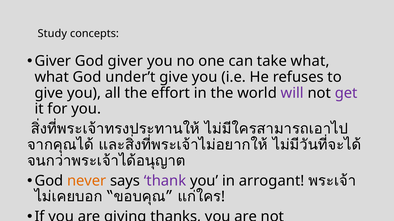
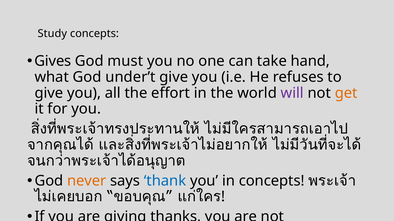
Giver: Giver -> Gives (53, 61)
God giver: giver -> must (125, 61)
take what: what -> hand (310, 61)
get colour: purple -> orange (346, 93)
thank colour: purple -> blue (165, 181)
in arrogant: arrogant -> concepts (272, 181)
